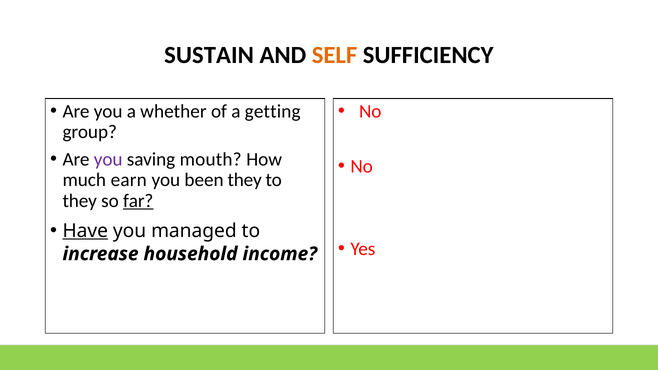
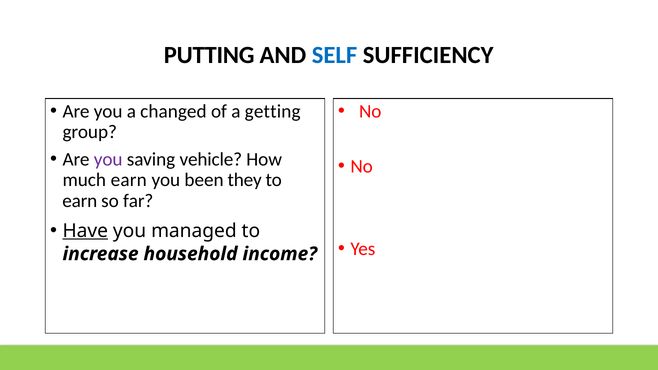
SUSTAIN: SUSTAIN -> PUTTING (209, 55)
SELF colour: orange -> blue (334, 55)
whether: whether -> changed (173, 111)
mouth: mouth -> vehicle (211, 159)
they: they -> earn (80, 201)
far underline: present -> none (138, 201)
